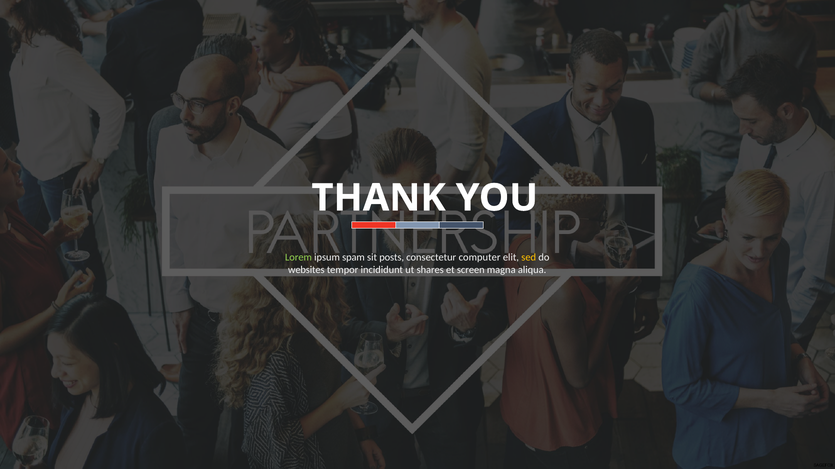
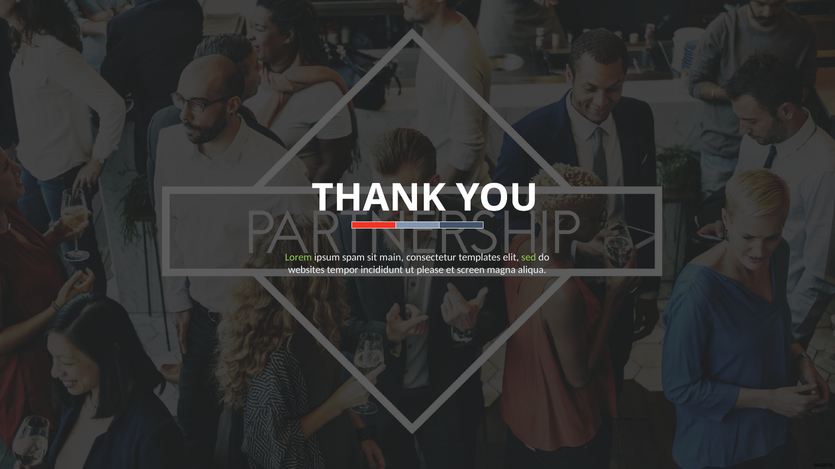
posts: posts -> main (392, 258)
computer: computer -> templates (480, 258)
sed colour: yellow -> light green (529, 258)
shares: shares -> please (430, 270)
